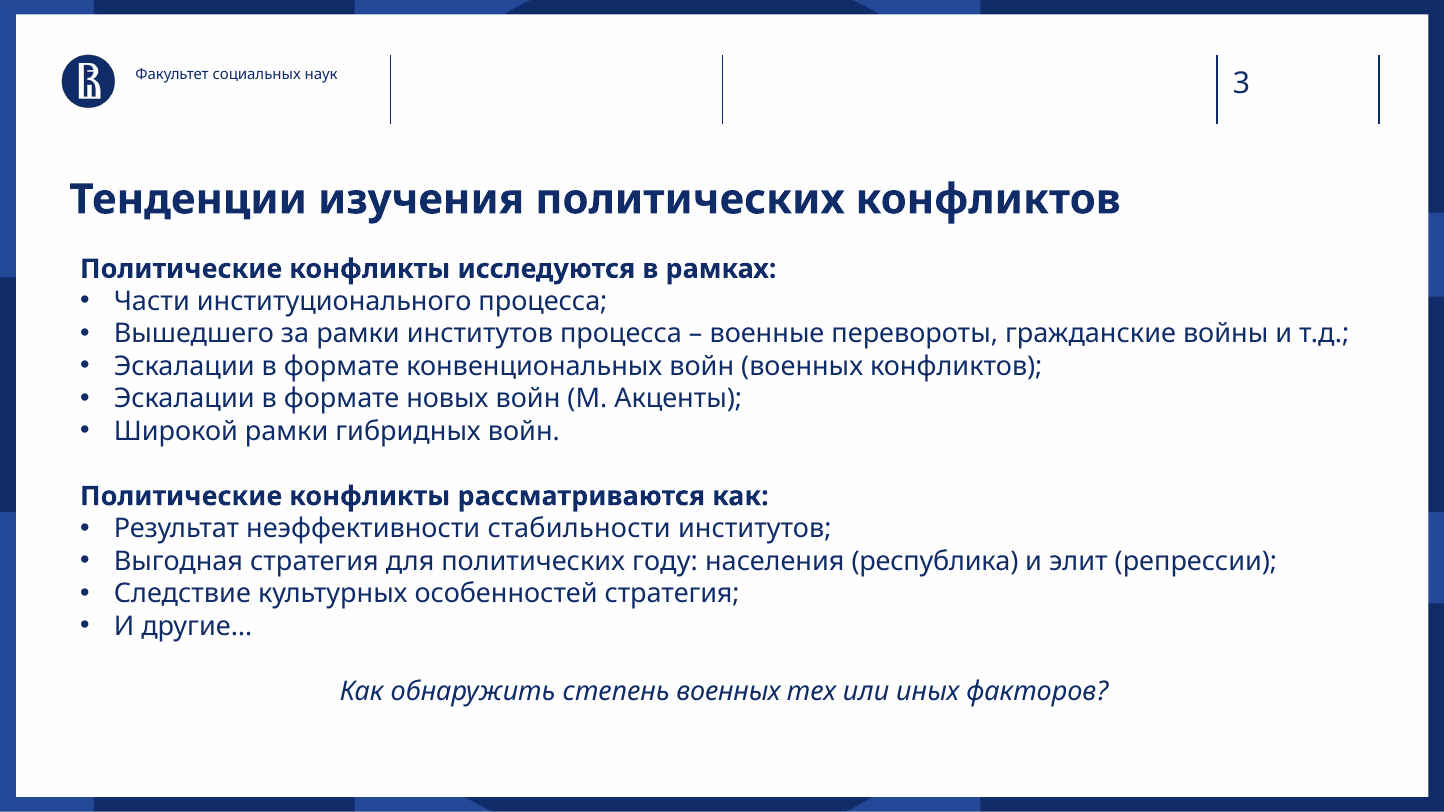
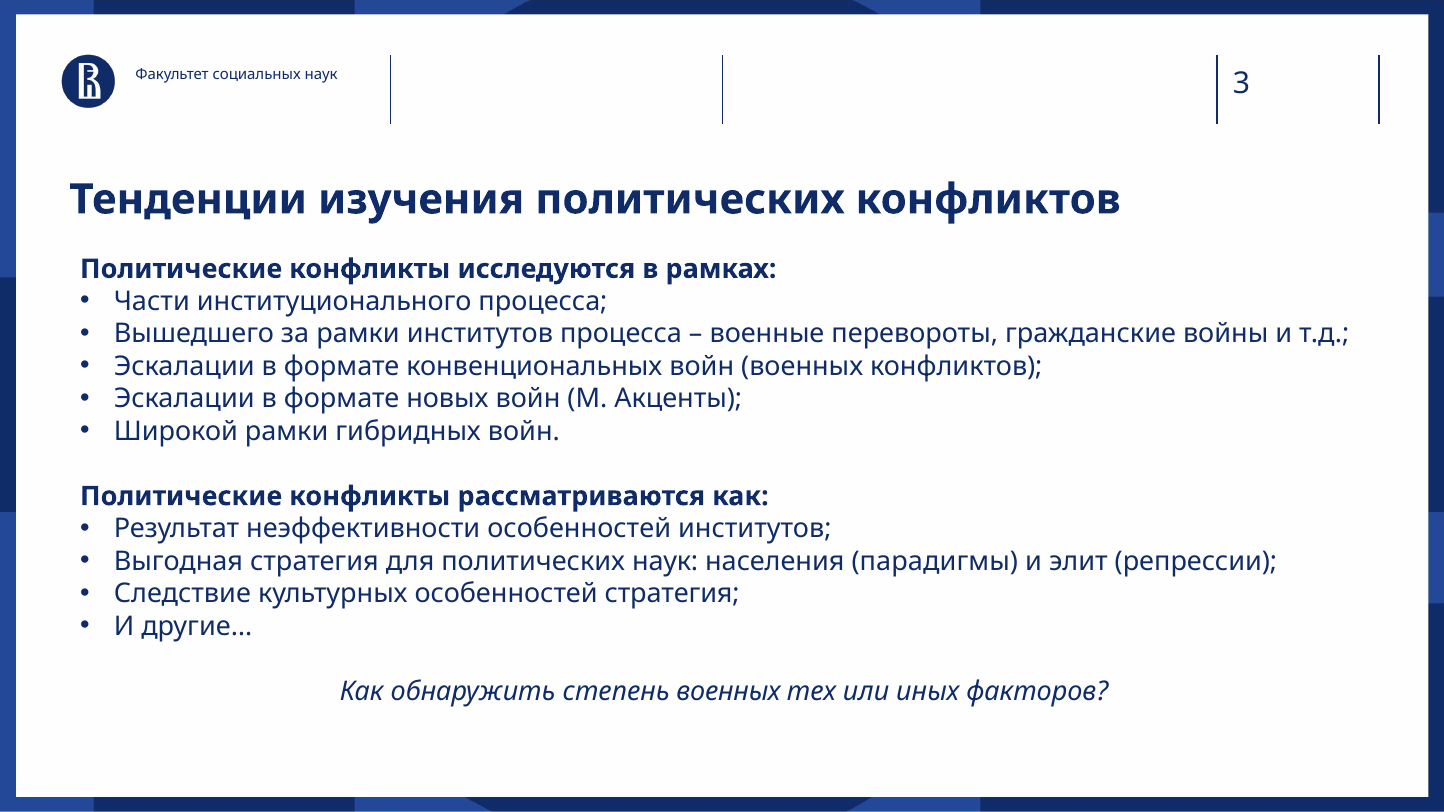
неэффективности стабильности: стабильности -> особенностей (579, 529)
политических году: году -> наук (665, 561)
республика: республика -> парадигмы (935, 561)
